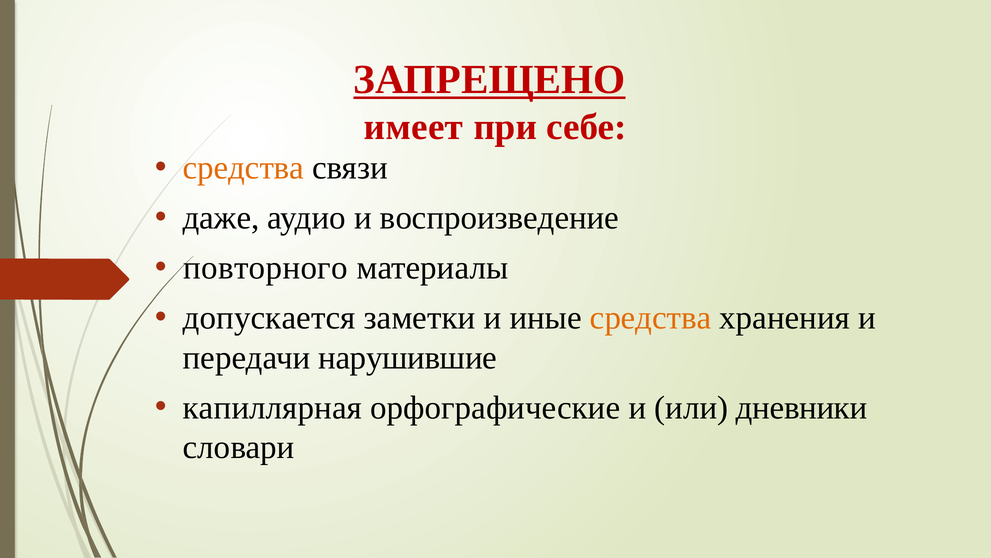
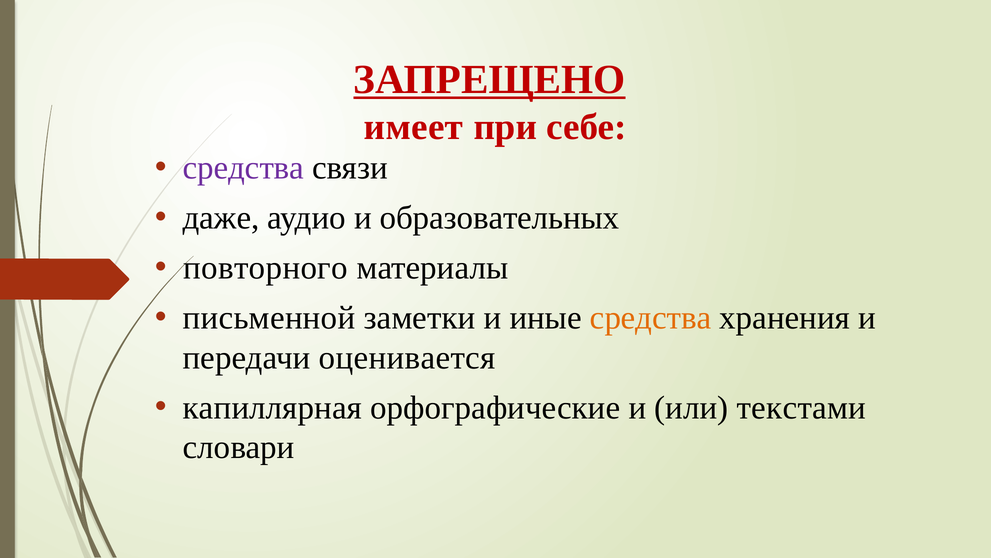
средства colour: orange -> purple (243, 168)
воспроизведение: воспроизведение -> образовательных (500, 218)
допускается: допускается -> письменной (269, 318)
нарушившие: нарушившие -> оценивается (407, 357)
дневники: дневники -> текстами (801, 407)
